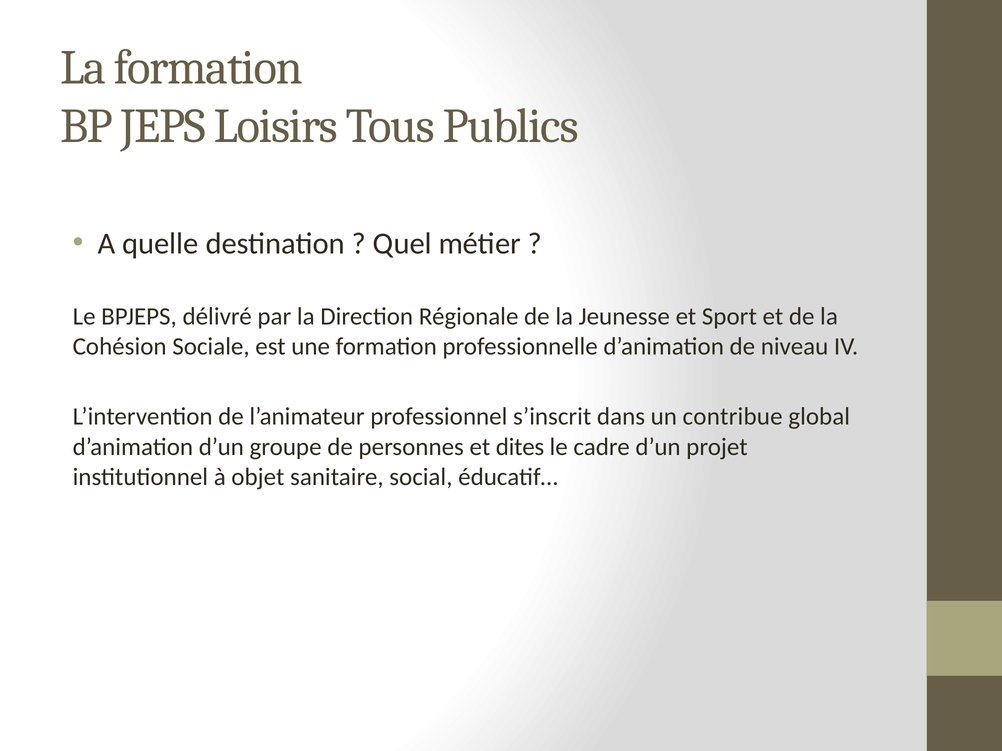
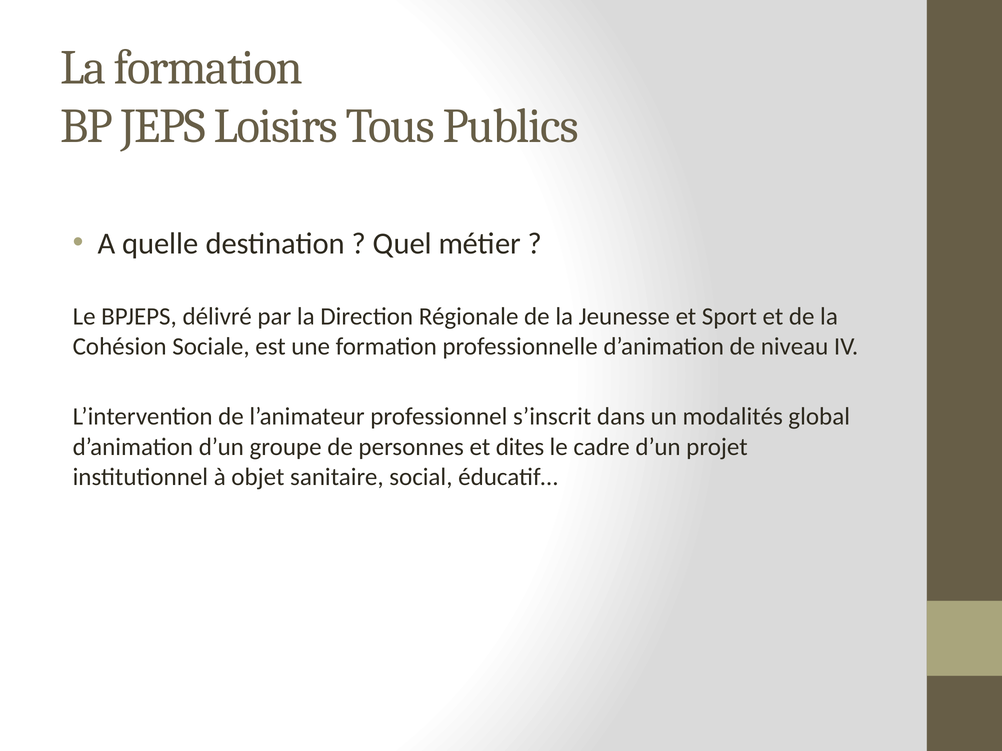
contribue: contribue -> modalités (733, 417)
